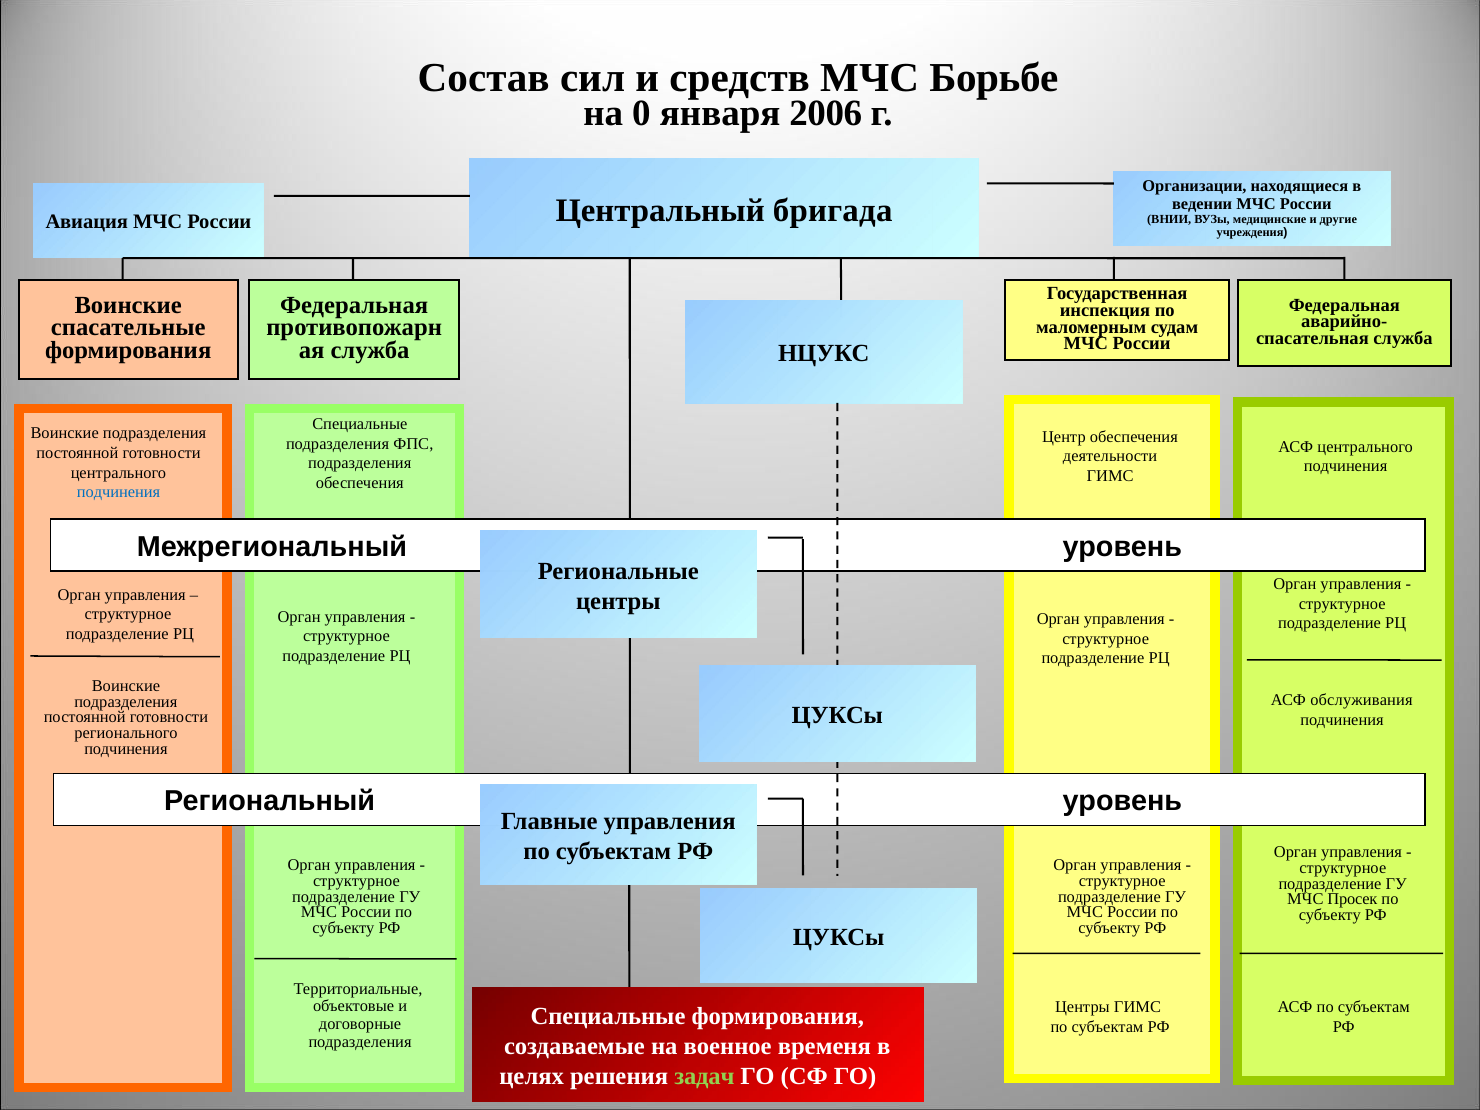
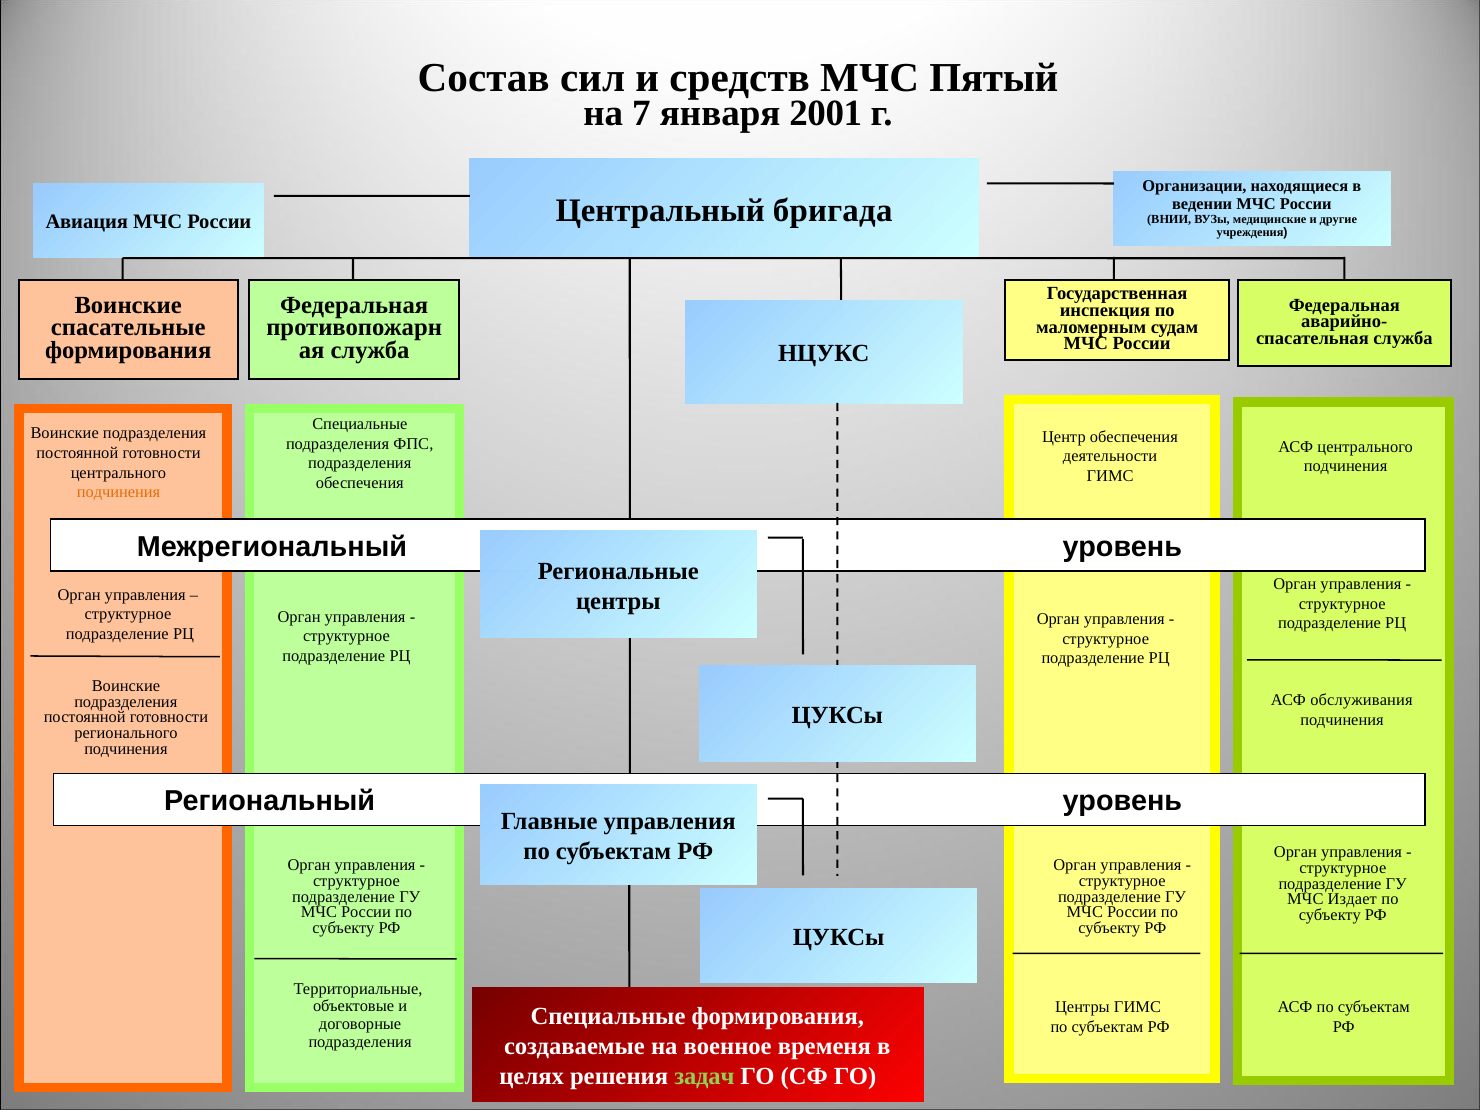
Борьбе: Борьбе -> Пятый (994, 77)
0: 0 -> 7 (641, 113)
2006: 2006 -> 2001 (826, 113)
подчинения colour: blue -> orange (119, 493)
Просек: Просек -> Издает (1352, 900)
